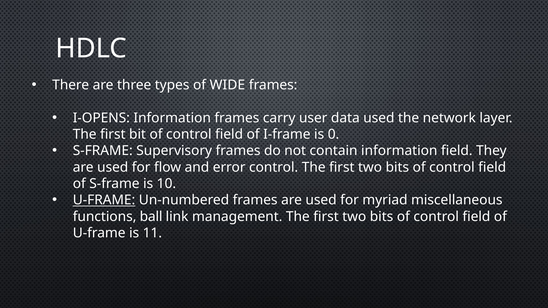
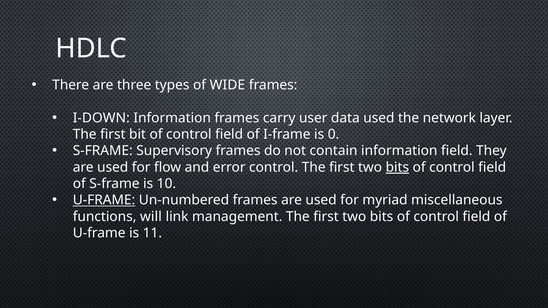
I-OPENS: I-OPENS -> I-DOWN (101, 118)
bits underline: none -> present (397, 167)
ball: ball -> will (151, 217)
